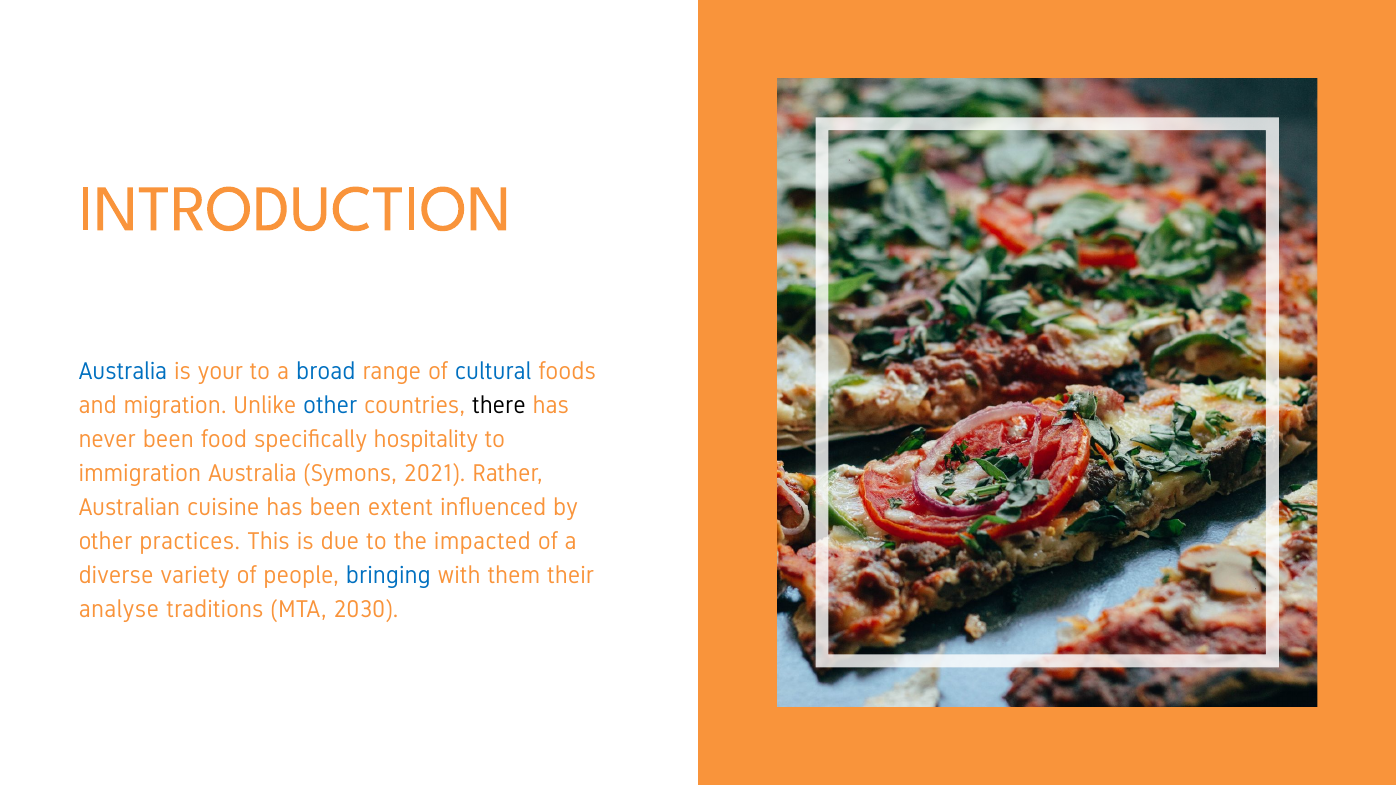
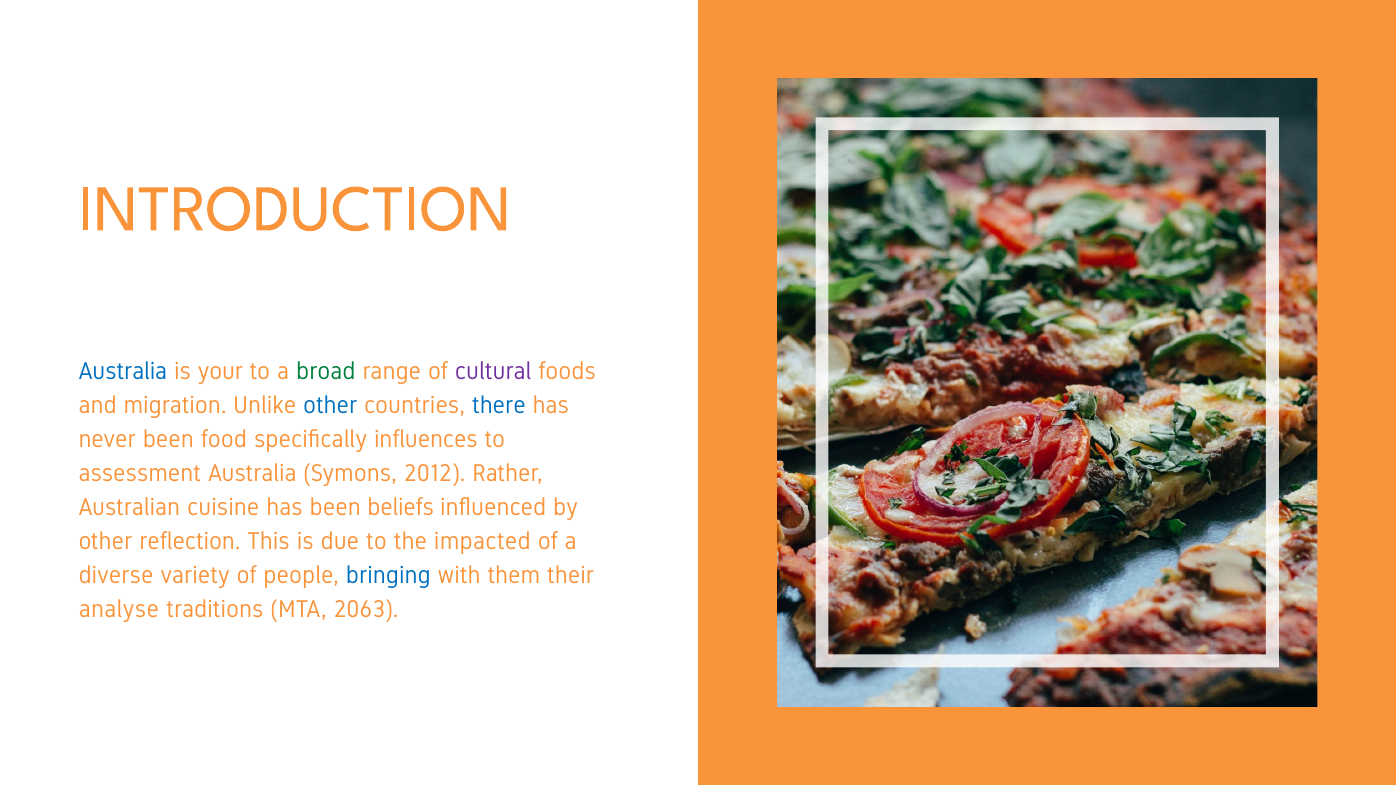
broad colour: blue -> green (326, 372)
cultural colour: blue -> purple (493, 372)
there colour: black -> blue (499, 406)
hospitality: hospitality -> influences (426, 440)
immigration: immigration -> assessment (140, 474)
2021: 2021 -> 2012 (435, 474)
extent: extent -> beliefs (401, 508)
practices: practices -> reflection (190, 542)
2030: 2030 -> 2063 (366, 609)
